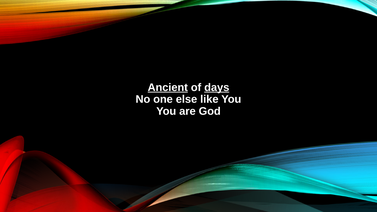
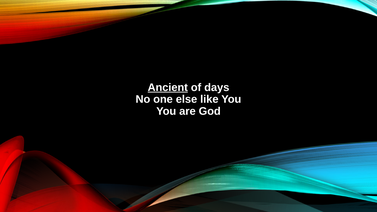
days underline: present -> none (217, 87)
